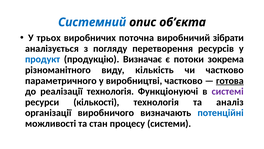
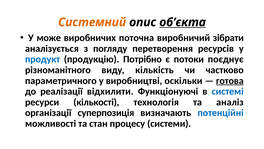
Системний colour: blue -> orange (92, 22)
об’єкта underline: none -> present (183, 22)
трьох: трьох -> може (49, 38)
Визначає: Визначає -> Потрібно (142, 59)
зокрема: зокрема -> поєднує (226, 59)
виробництві частково: частково -> оскільки (183, 80)
реалізації технологія: технологія -> відхилити (110, 91)
системі colour: purple -> blue (228, 91)
виробничого: виробничого -> суперпозиція (106, 113)
